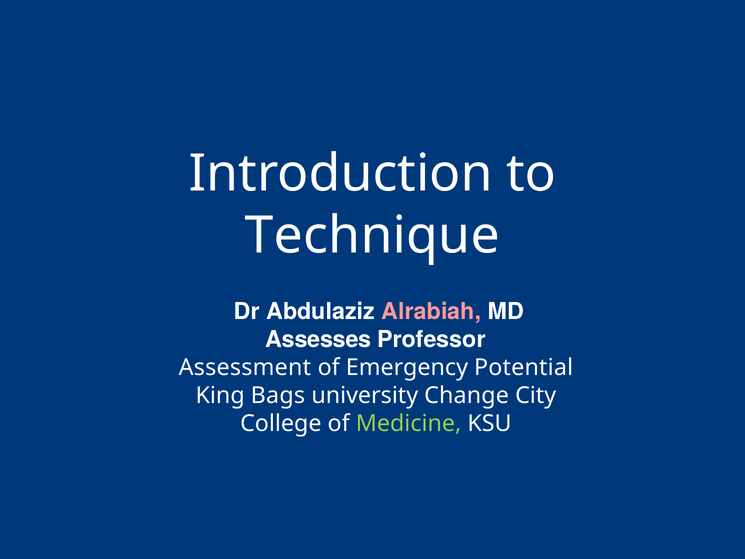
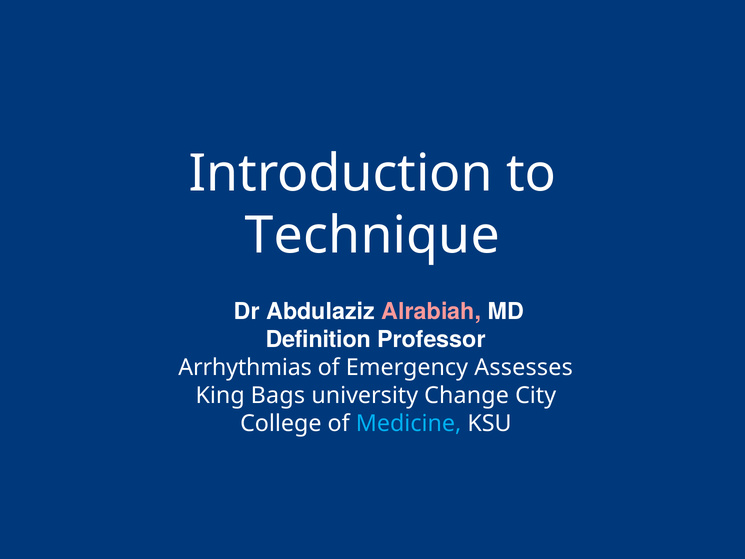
Assesses: Assesses -> Definition (318, 339)
Assessment: Assessment -> Arrhythmias (245, 367)
Potential: Potential -> Assesses (524, 367)
Medicine colour: light green -> light blue (409, 423)
